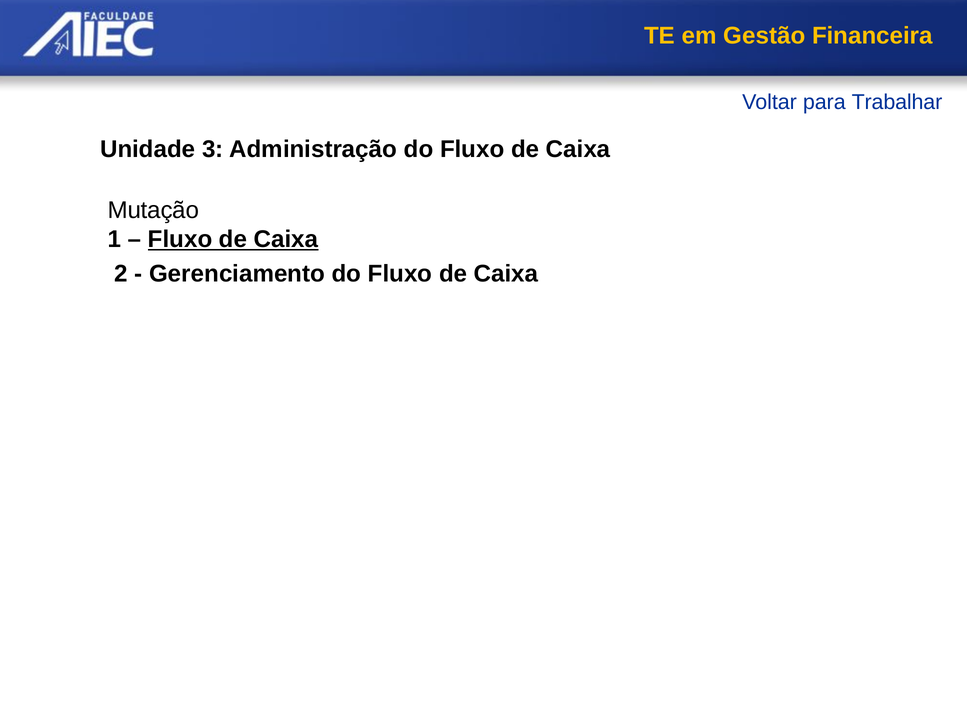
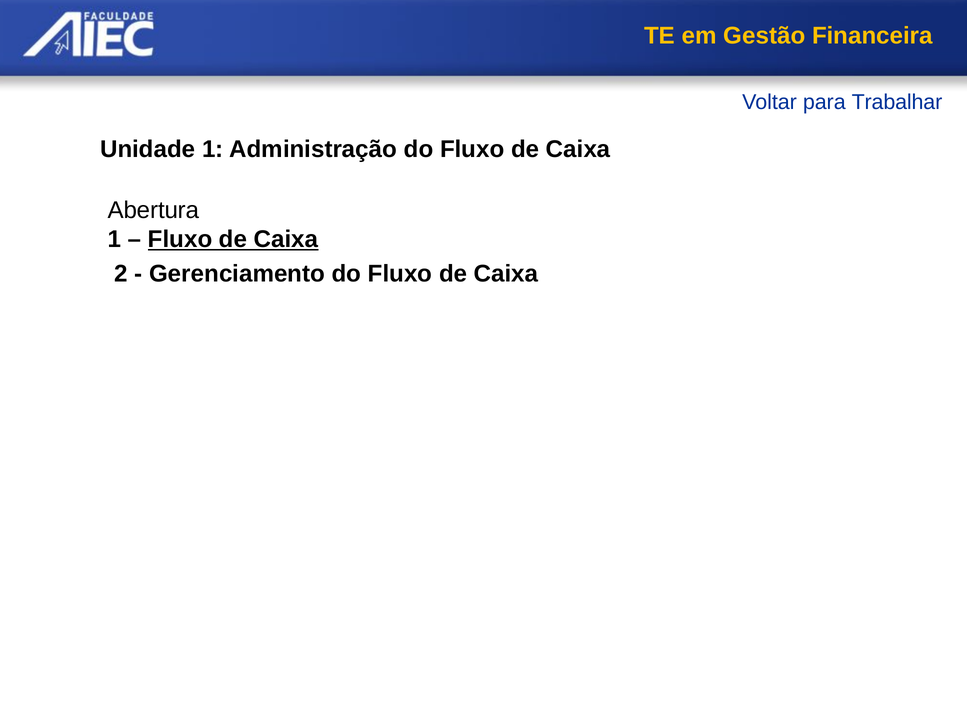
Unidade 3: 3 -> 1 (213, 149)
Mutação: Mutação -> Abertura (153, 210)
